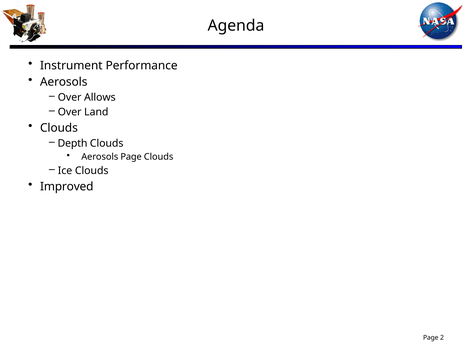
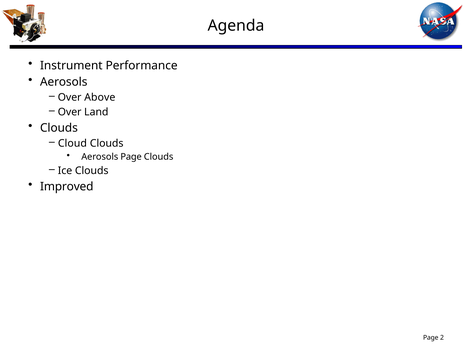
Allows: Allows -> Above (100, 97)
Depth: Depth -> Cloud (72, 143)
